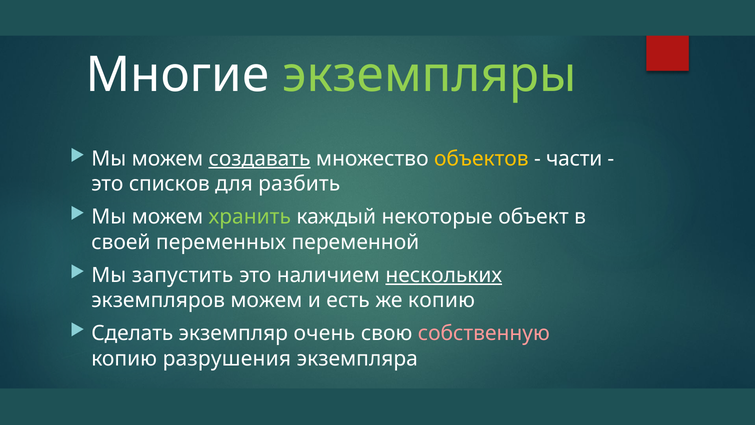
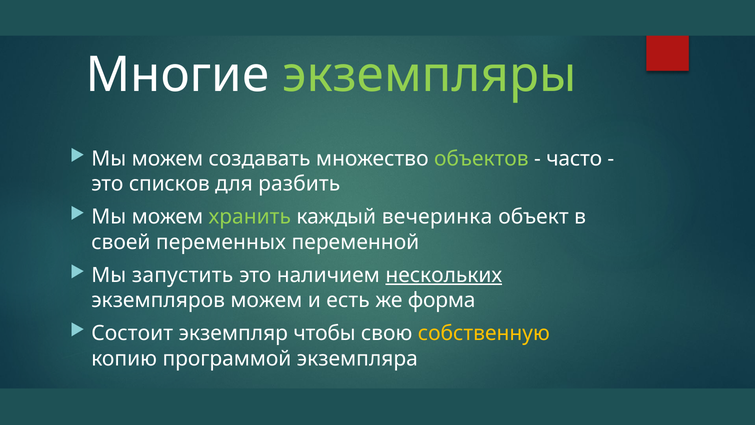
создавать underline: present -> none (260, 159)
объектов colour: yellow -> light green (481, 159)
части: части -> часто (574, 159)
некоторые: некоторые -> вечеринка (437, 217)
же копию: копию -> форма (442, 300)
Сделать: Сделать -> Состоит (132, 333)
очень: очень -> чтобы (325, 333)
собственную colour: pink -> yellow (484, 333)
разрушения: разрушения -> программой (227, 358)
